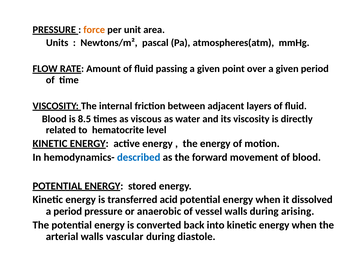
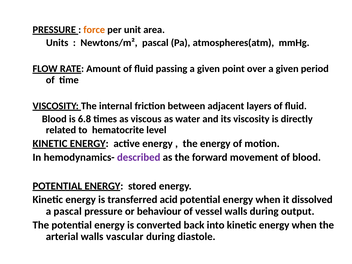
8.5: 8.5 -> 6.8 (84, 119)
described colour: blue -> purple (139, 157)
a period: period -> pascal (68, 211)
anaerobic: anaerobic -> behaviour (159, 211)
arising: arising -> output (298, 211)
